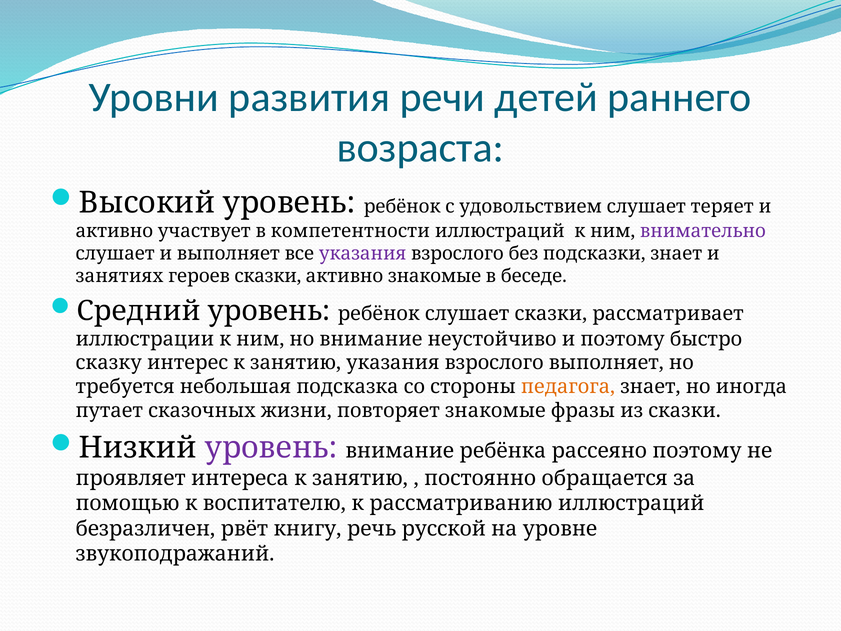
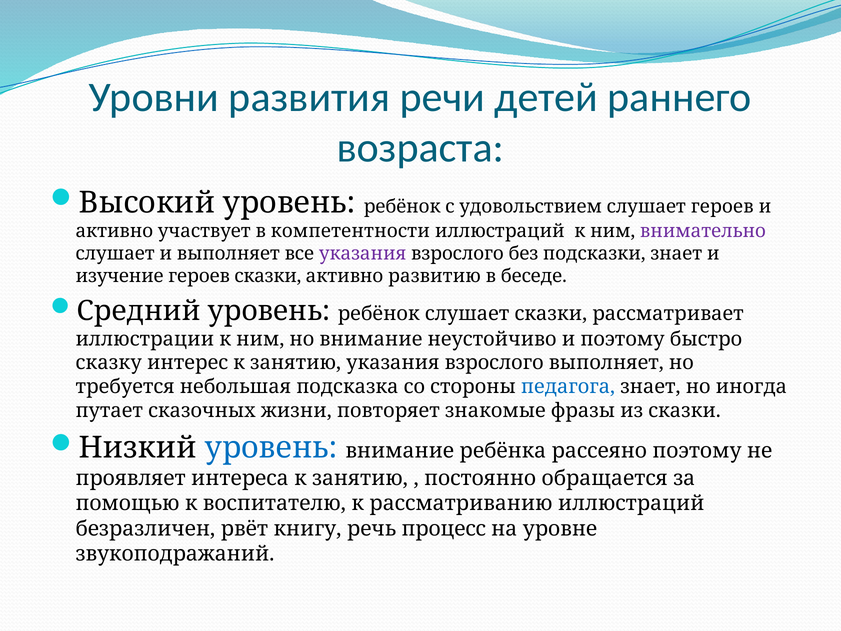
слушает теряет: теряет -> героев (722, 206)
занятиях: занятиях -> изучение (120, 276)
активно знакомые: знакомые -> развитию (434, 276)
педагога colour: orange -> blue (568, 386)
уровень colour: purple -> blue (271, 448)
русской: русской -> процесс (444, 528)
